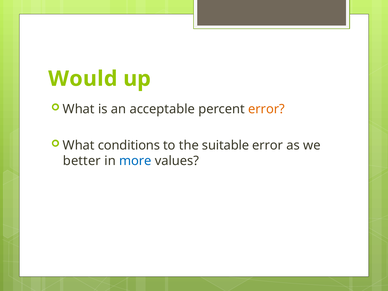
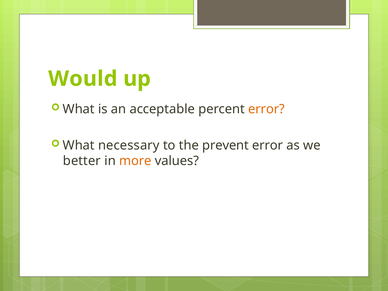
conditions: conditions -> necessary (129, 145)
suitable: suitable -> prevent (225, 145)
more colour: blue -> orange (135, 161)
